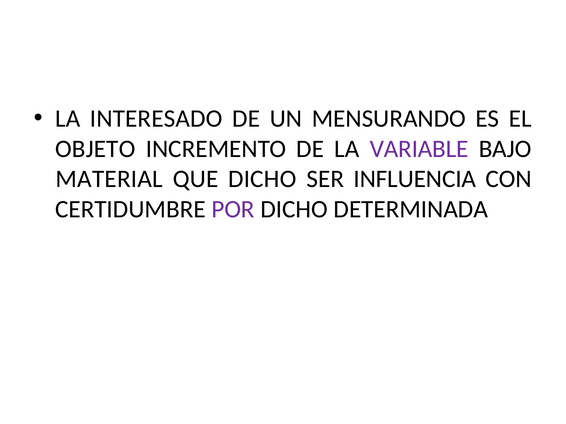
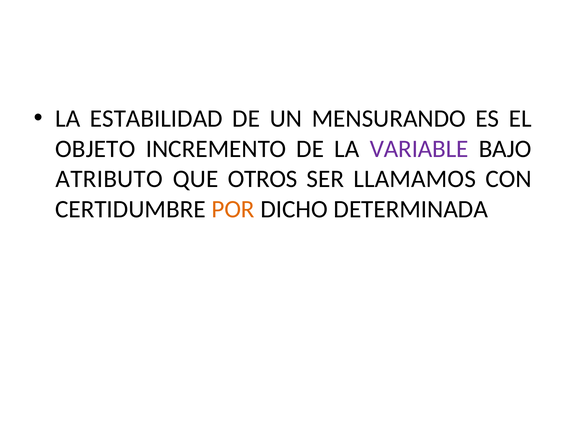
INTERESADO: INTERESADO -> ESTABILIDAD (156, 119)
MATERIAL: MATERIAL -> ATRIBUTO (109, 179)
QUE DICHO: DICHO -> OTROS (263, 179)
INFLUENCIA: INFLUENCIA -> LLAMAMOS (415, 179)
POR colour: purple -> orange (233, 209)
